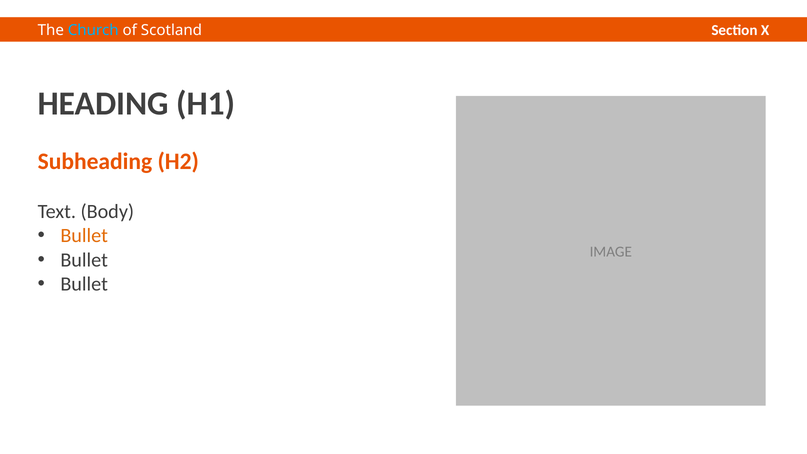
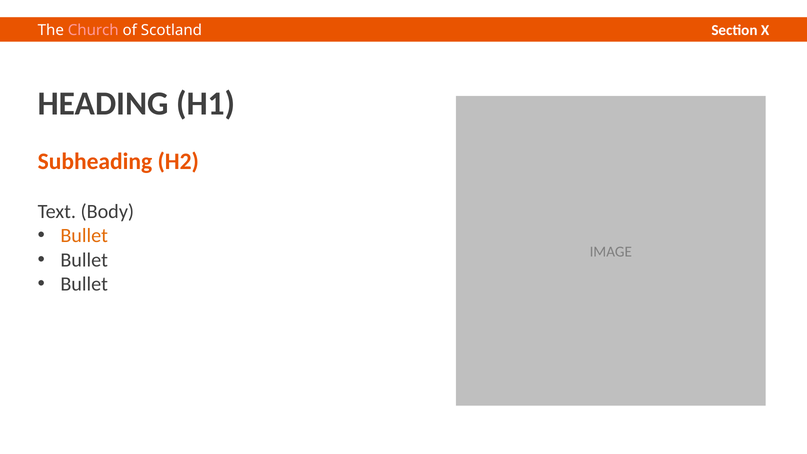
Church colour: light blue -> pink (93, 30)
